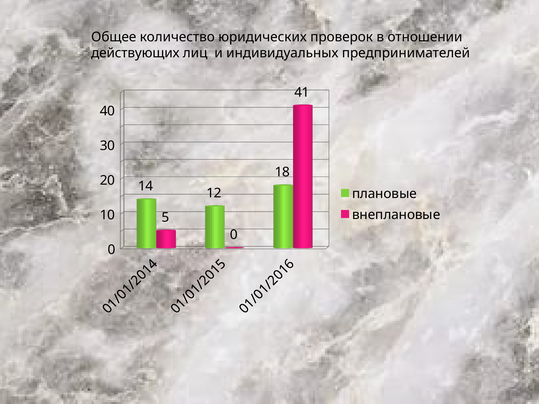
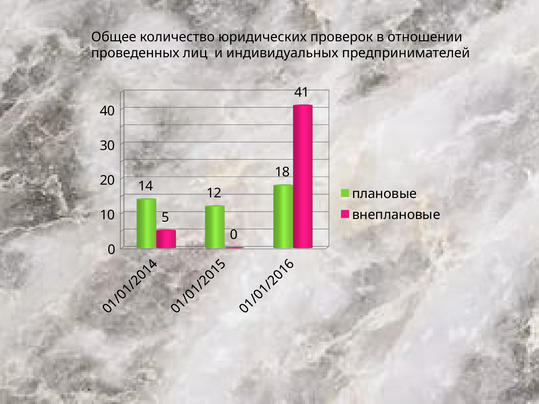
действующих: действующих -> проведенных (135, 53)
